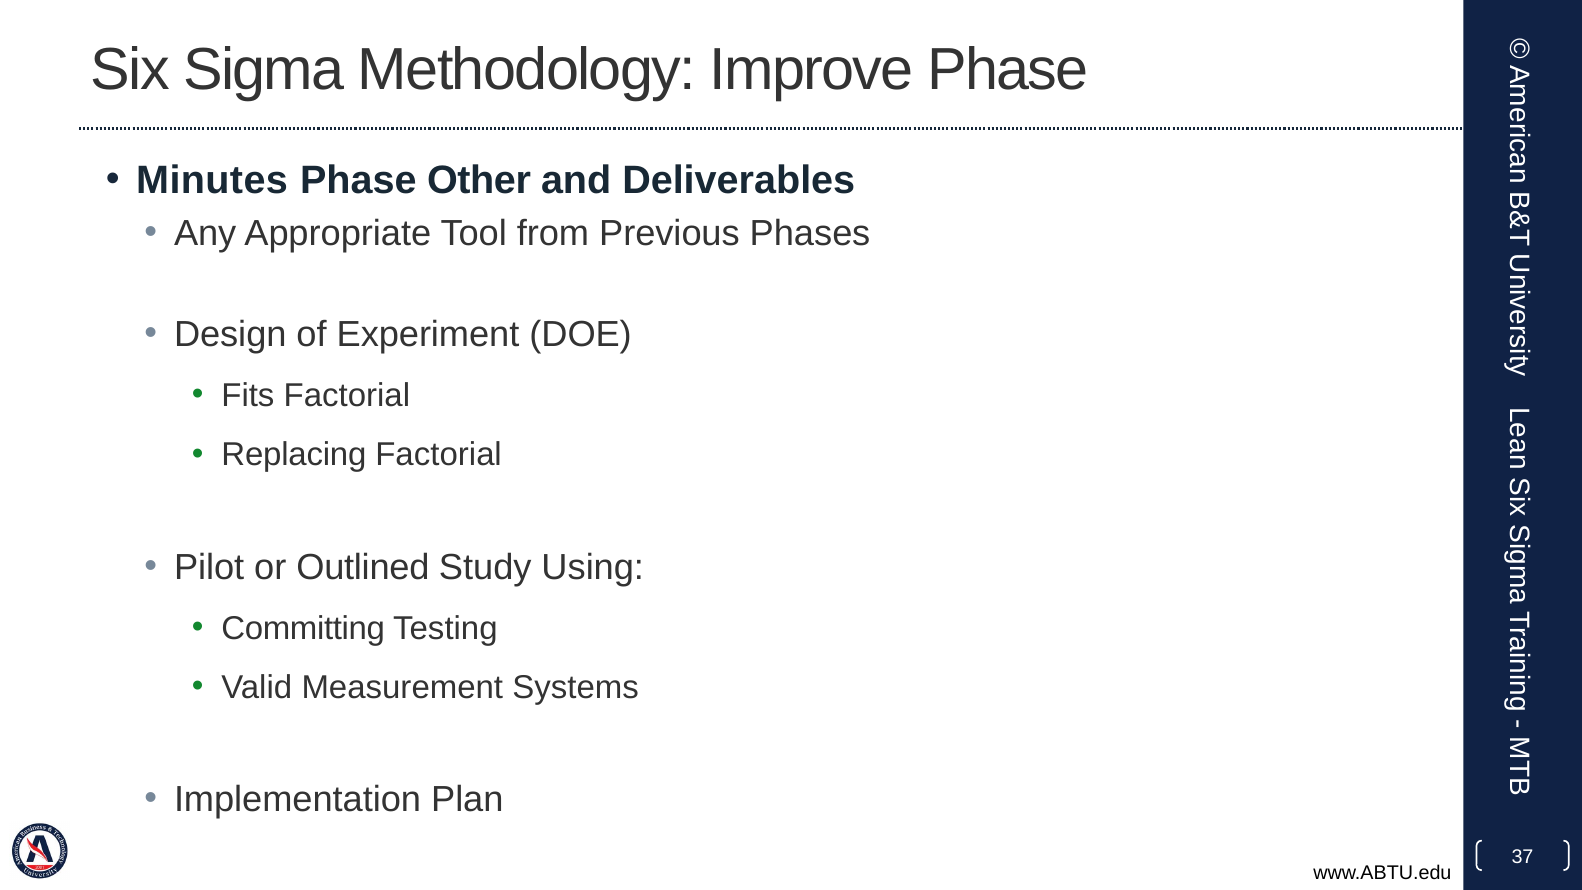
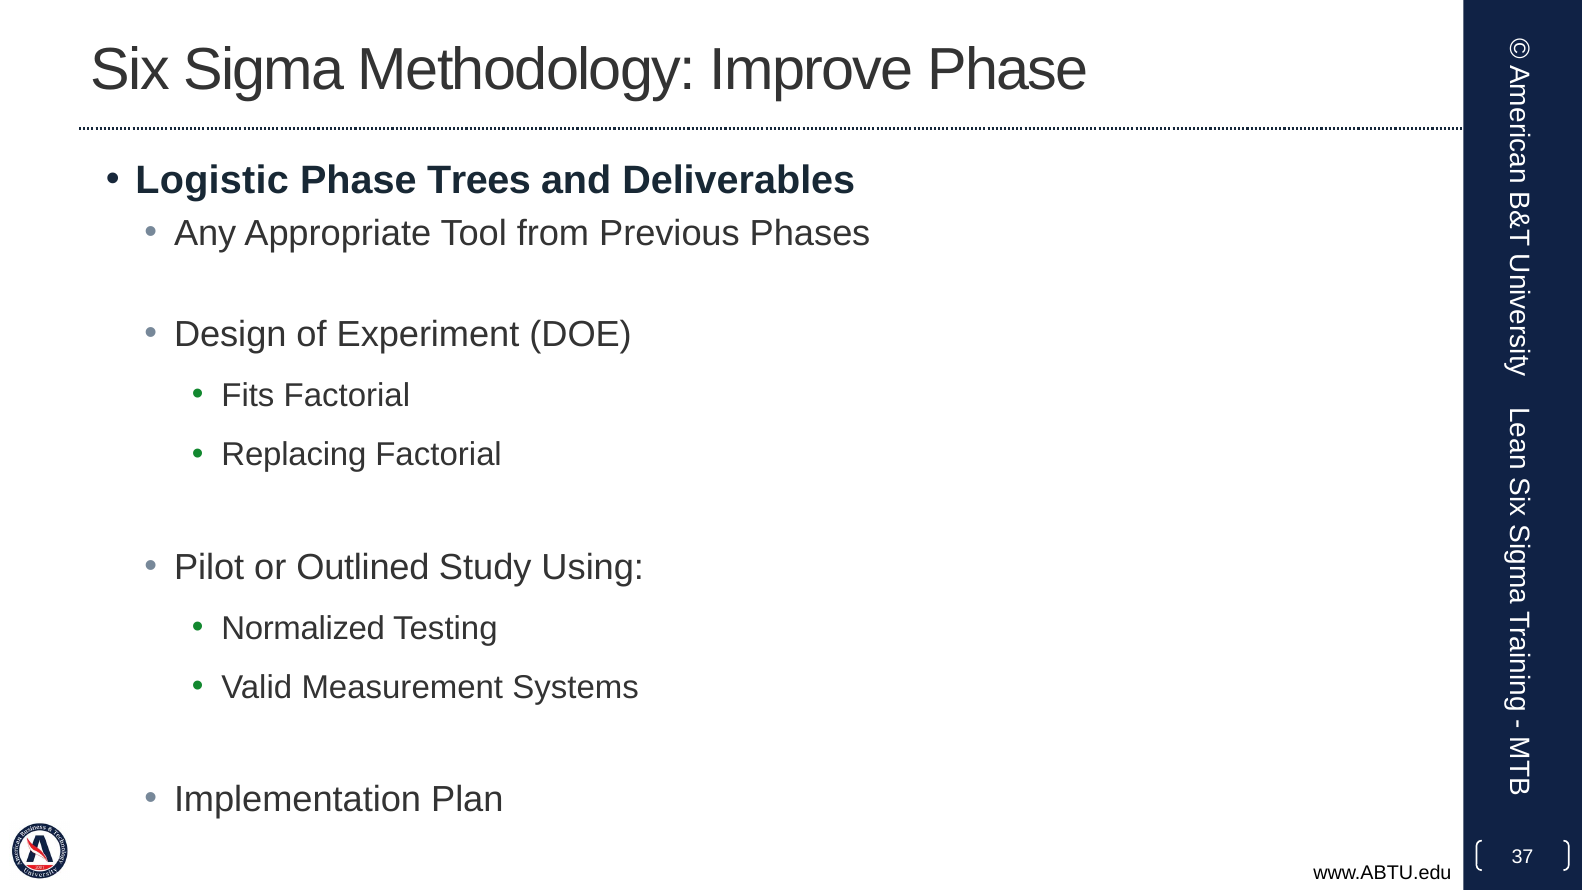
Minutes: Minutes -> Logistic (212, 181)
Other: Other -> Trees (479, 181)
Committing: Committing -> Normalized (303, 628)
